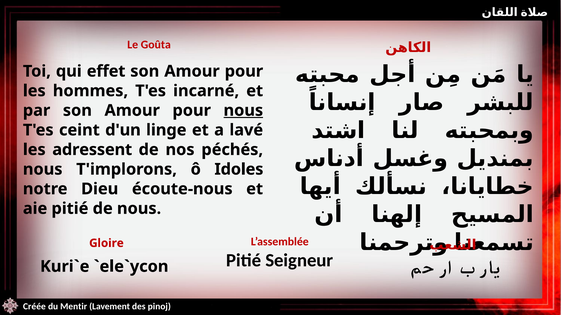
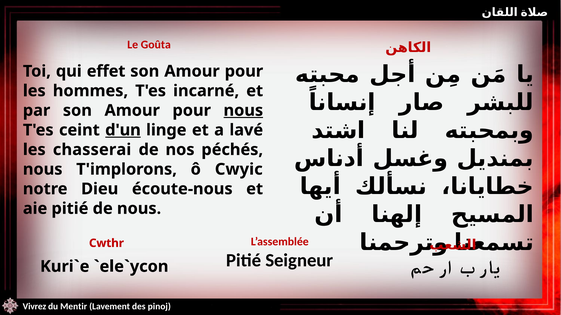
d'un underline: none -> present (123, 130)
adressent: adressent -> chasserai (92, 150)
Idoles: Idoles -> Cwyic (239, 170)
Gloire: Gloire -> Cwthr (106, 244)
Créée: Créée -> Vivrez (34, 307)
